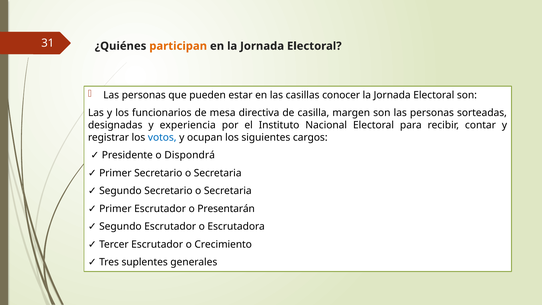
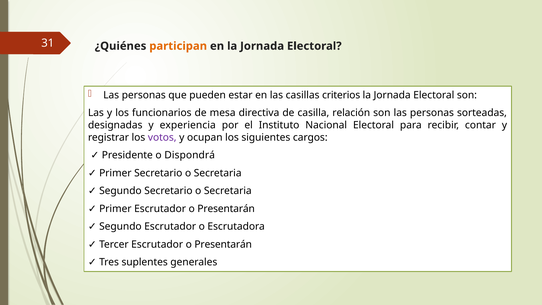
conocer: conocer -> criterios (341, 95)
margen: margen -> relación (351, 113)
votos colour: blue -> purple (162, 137)
Tercer Escrutador o Crecimiento: Crecimiento -> Presentarán (223, 244)
